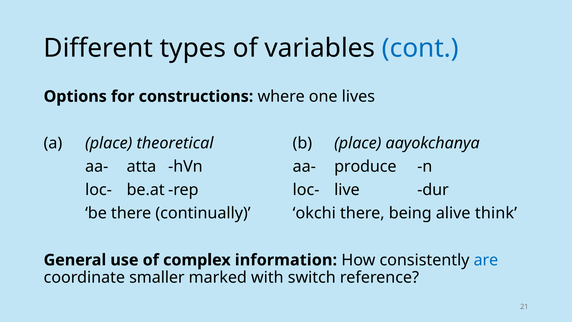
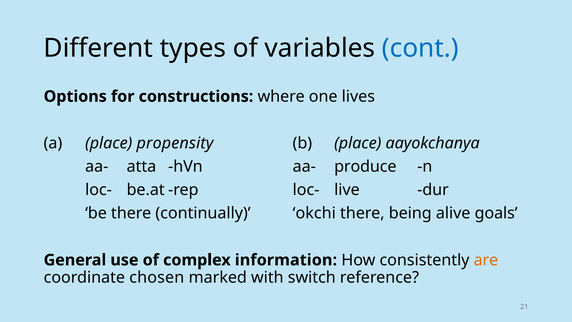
theoretical: theoretical -> propensity (175, 143)
think: think -> goals (496, 213)
are colour: blue -> orange (486, 260)
smaller: smaller -> chosen (157, 277)
